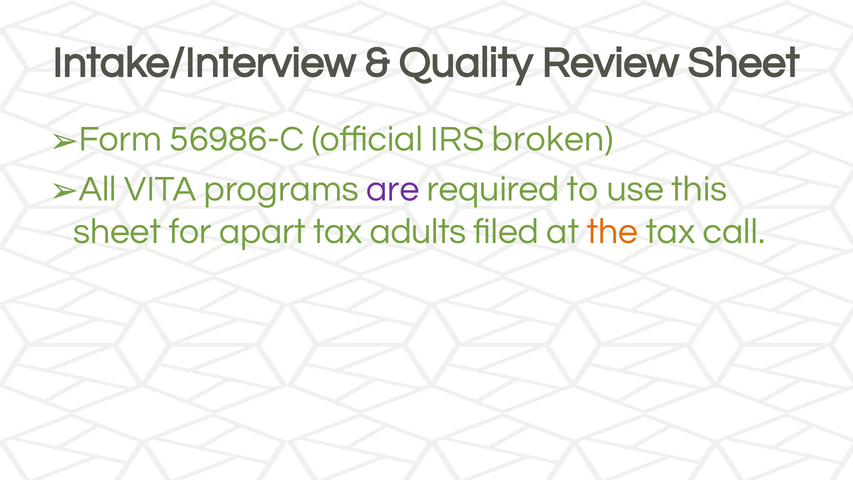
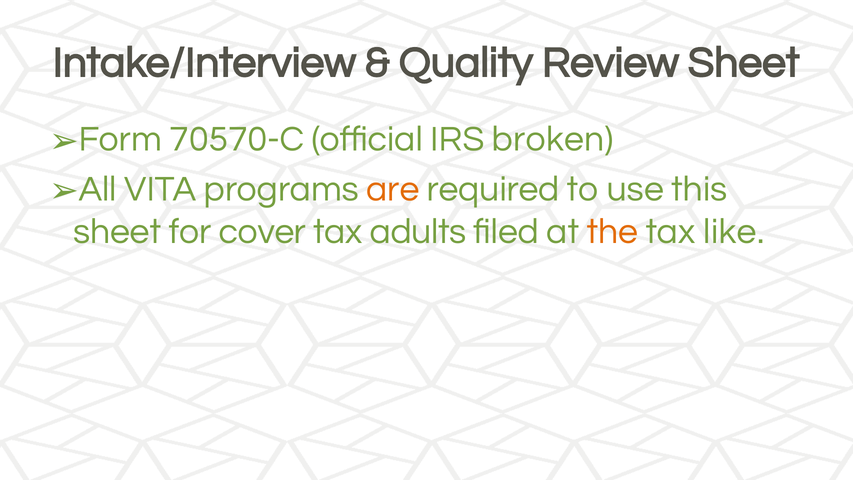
56986-C: 56986-C -> 70570-C (237, 139)
are colour: purple -> orange (393, 189)
apart: apart -> cover (263, 231)
call: call -> like (734, 231)
